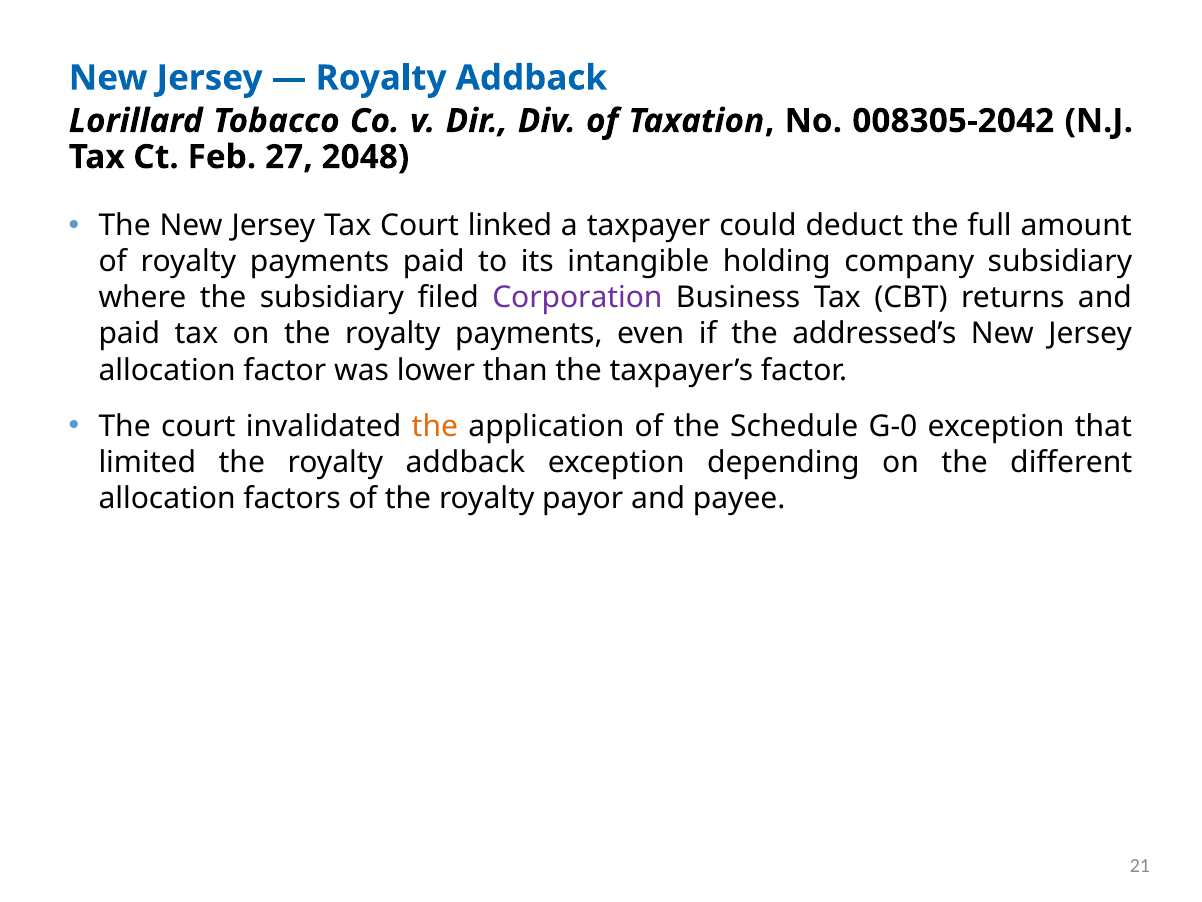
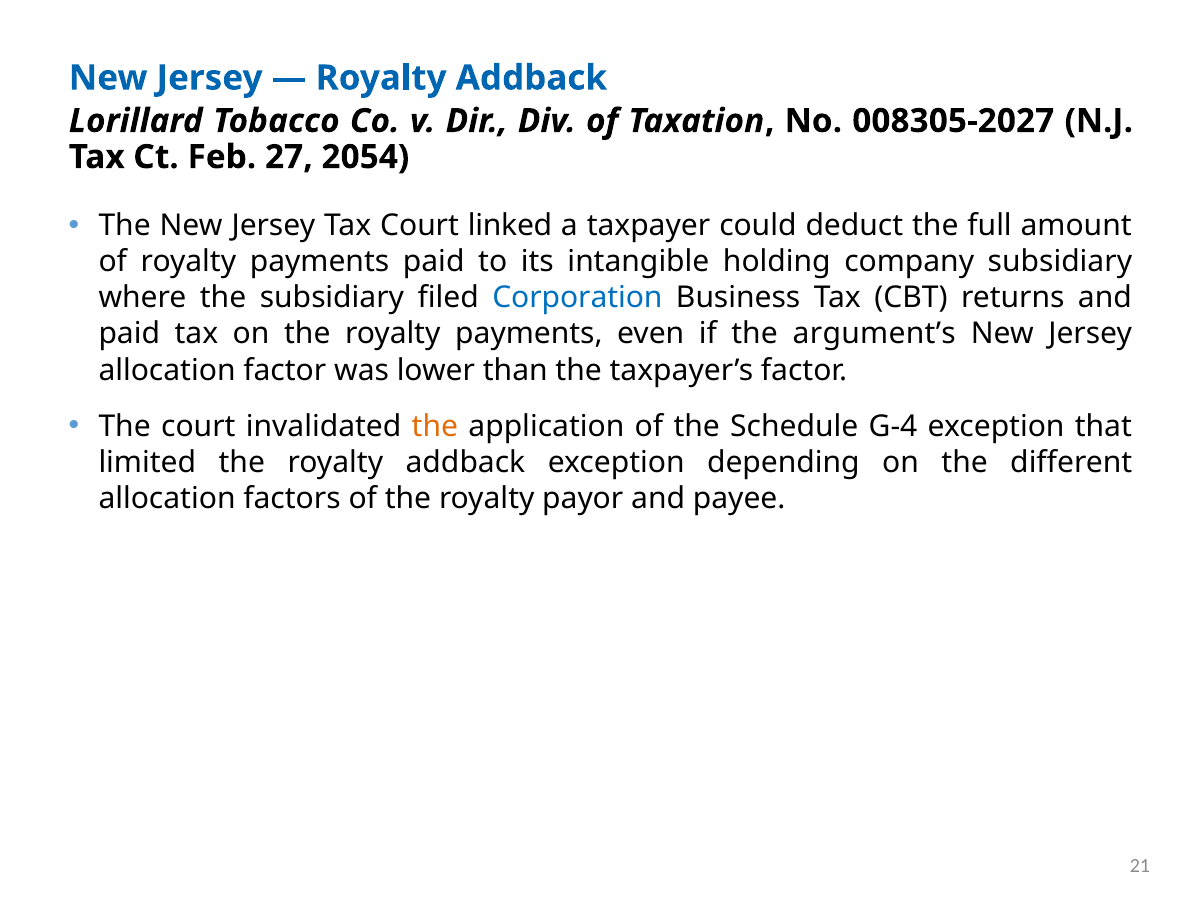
008305-2042: 008305-2042 -> 008305-2027 (953, 121)
2048: 2048 -> 2054 (365, 157)
Corporation colour: purple -> blue (577, 298)
addressed’s: addressed’s -> argument’s (874, 334)
G-0: G-0 -> G-4 (893, 426)
